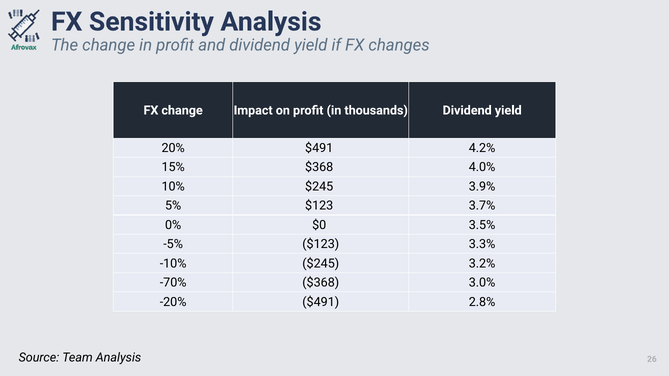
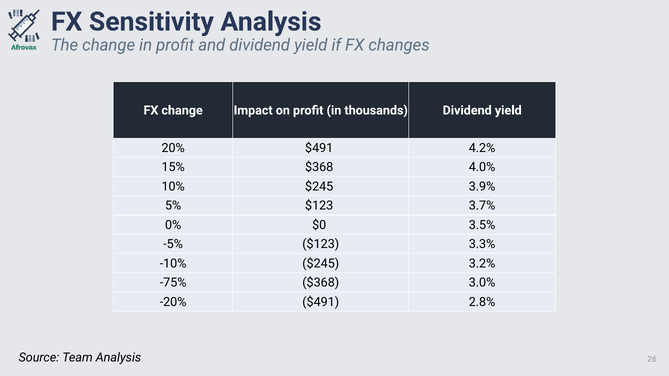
-70%: -70% -> -75% (173, 283)
